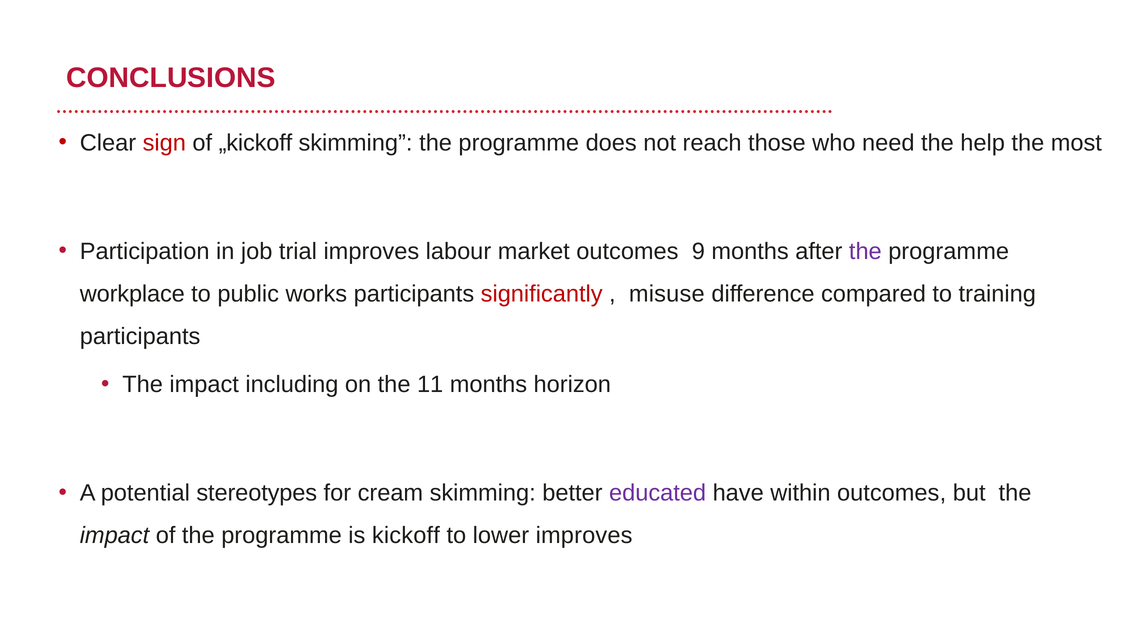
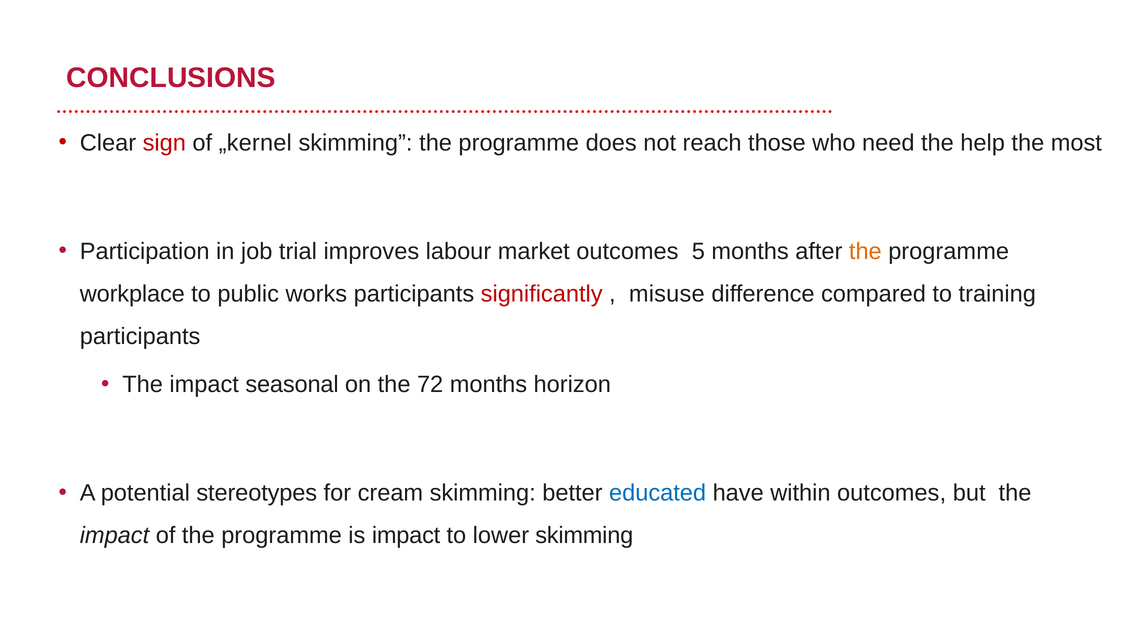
„kickoff: „kickoff -> „kernel (255, 143)
9: 9 -> 5 (698, 252)
the colour: purple -> orange (865, 252)
including: including -> seasonal (292, 385)
11: 11 -> 72 (430, 385)
educated colour: purple -> blue (658, 493)
is kickoff: kickoff -> impact (406, 536)
lower improves: improves -> skimming (584, 536)
